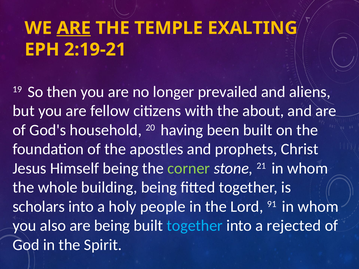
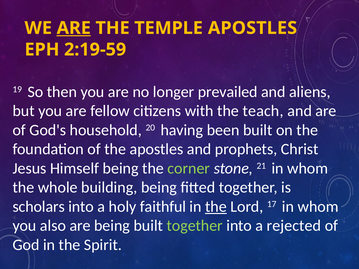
TEMPLE EXALTING: EXALTING -> APOSTLES (252, 28)
2:19-21: 2:19-21 -> 2:19-59 (95, 50)
about: about -> teach (263, 111)
people: people -> faithful (163, 207)
the underline: none -> present (216, 207)
91: 91 -> 17 (272, 204)
together colour: light blue -> light green (195, 226)
